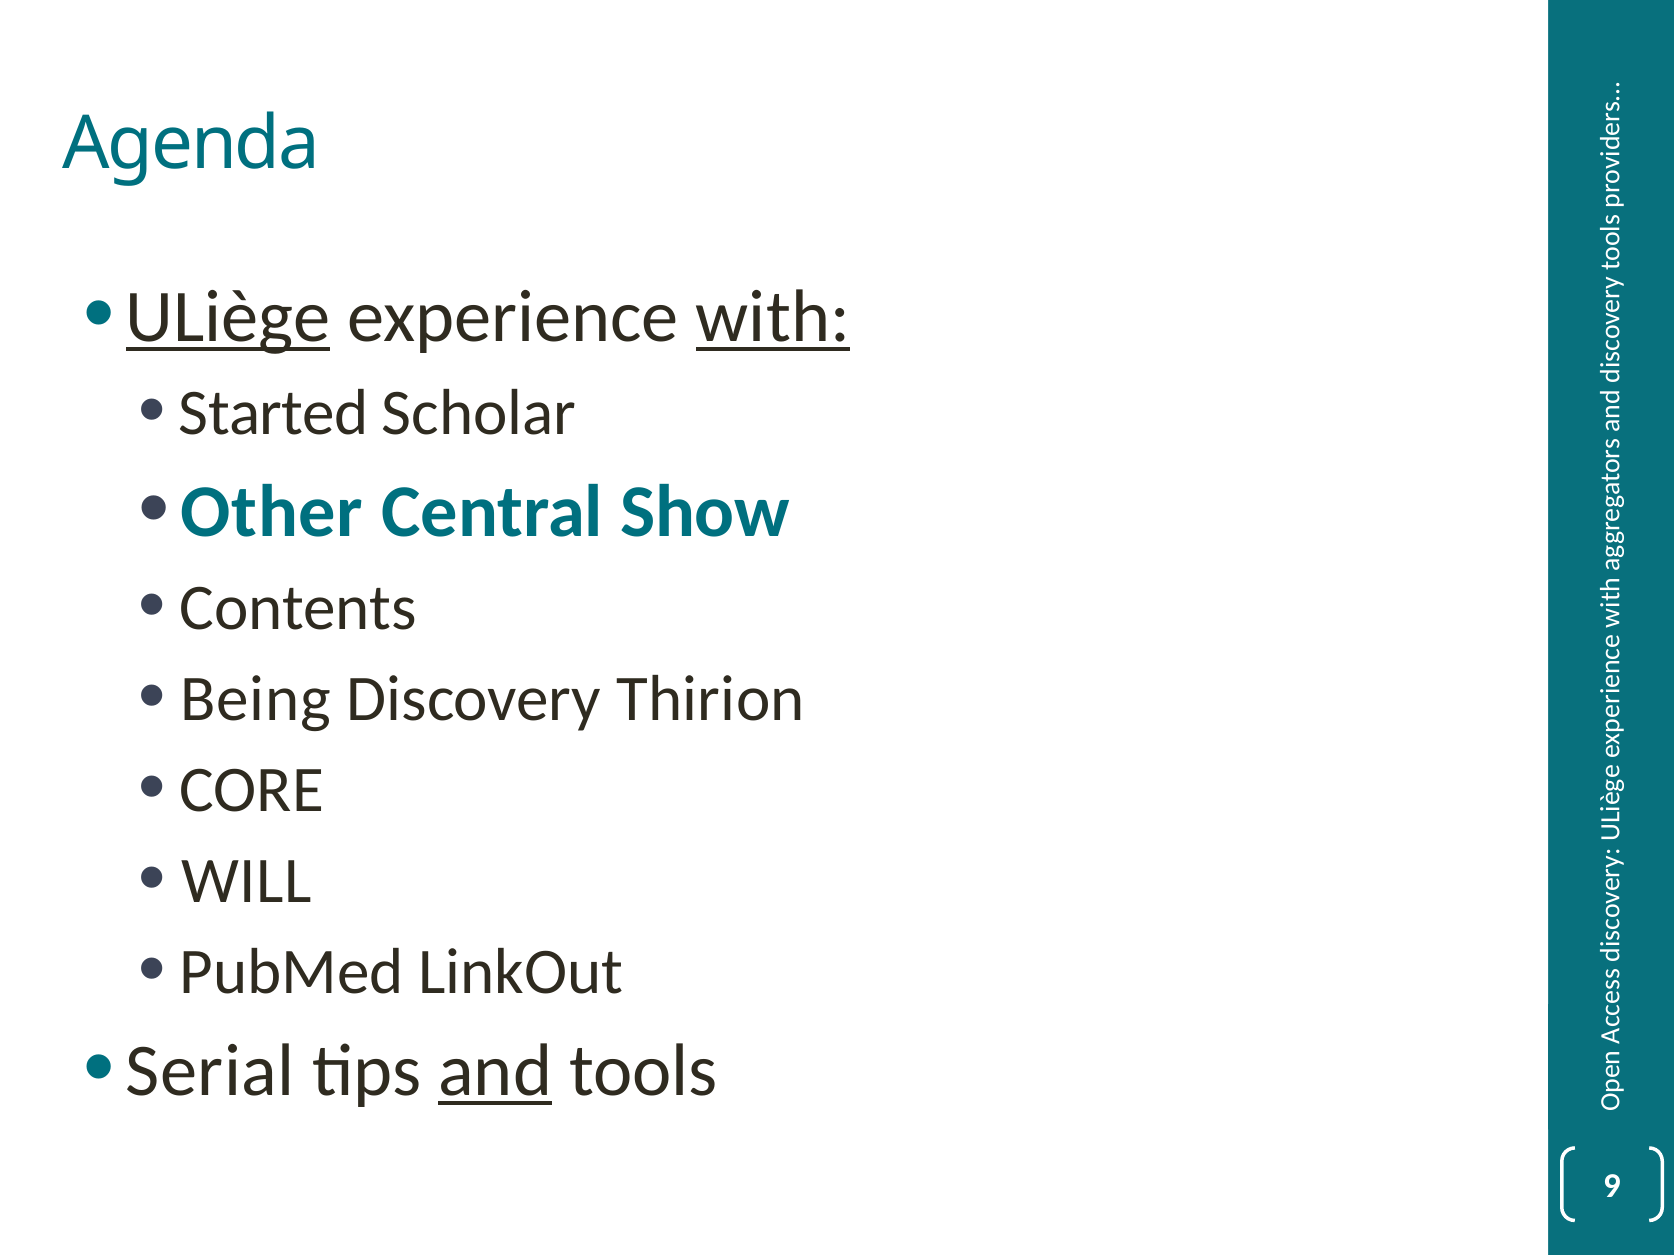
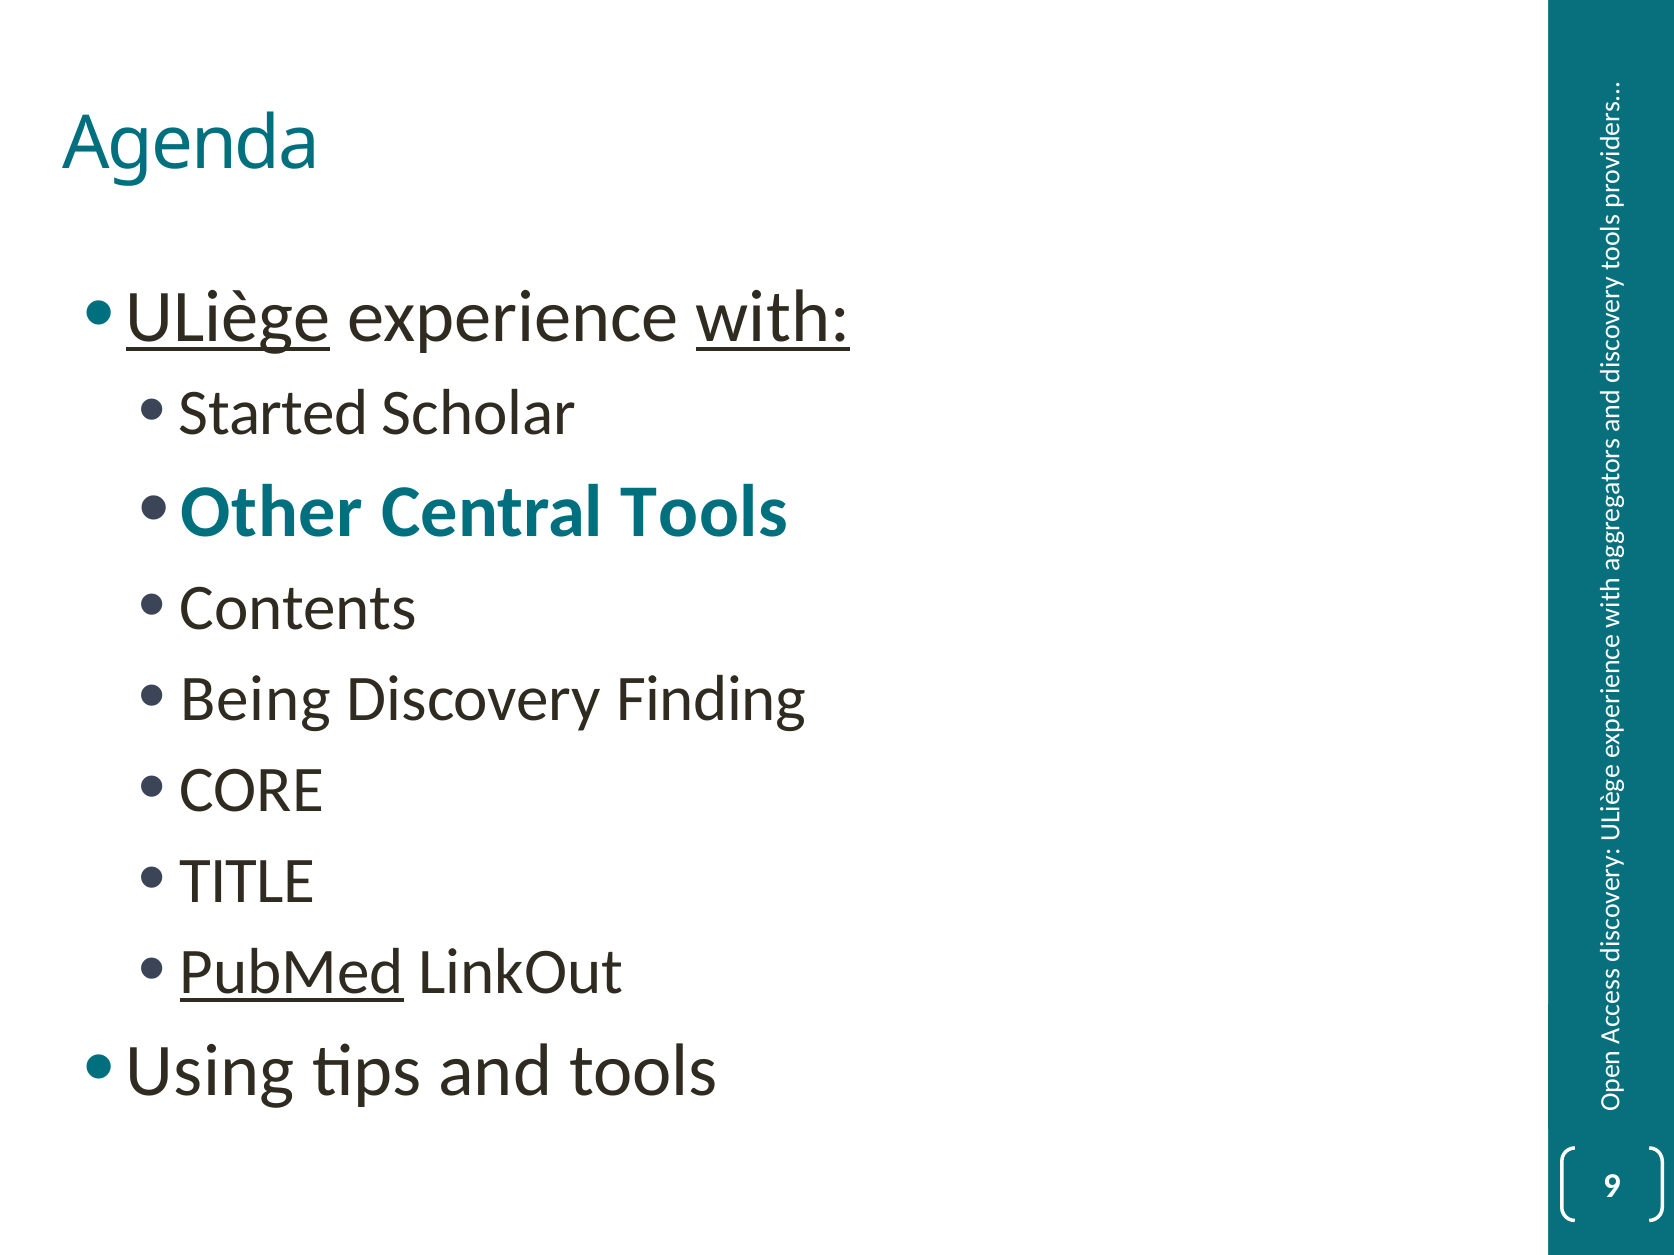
Central Show: Show -> Tools (705, 512)
Thirion: Thirion -> Finding (711, 699)
WILL: WILL -> TITLE (247, 881)
PubMed underline: none -> present (292, 972)
Serial: Serial -> Using (210, 1072)
and underline: present -> none (495, 1072)
